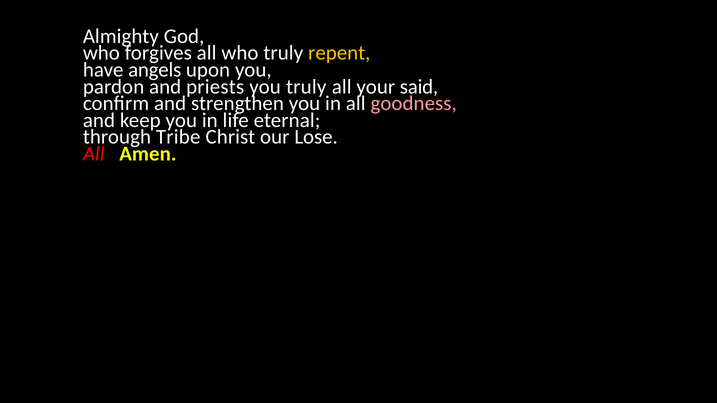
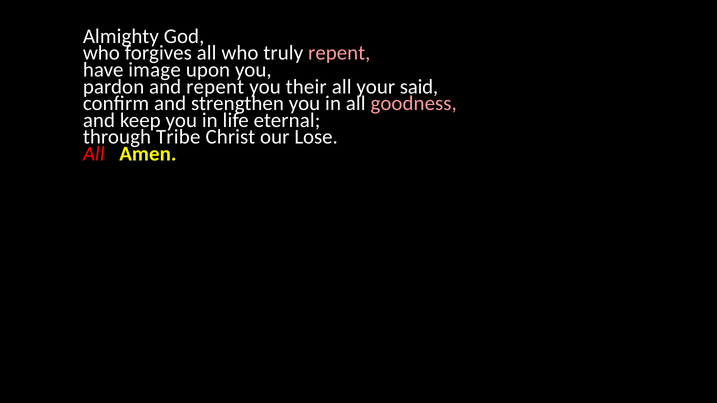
repent colour: yellow -> pink (339, 53)
angels: angels -> image (155, 70)
and priests: priests -> repent (215, 87)
you truly: truly -> their (306, 87)
